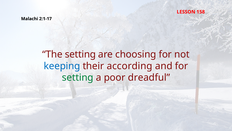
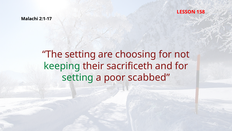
keeping colour: blue -> green (62, 66)
according: according -> sacrificeth (130, 66)
dreadful: dreadful -> scabbed (149, 77)
